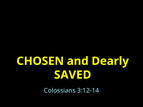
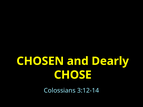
SAVED: SAVED -> CHOSE (73, 75)
